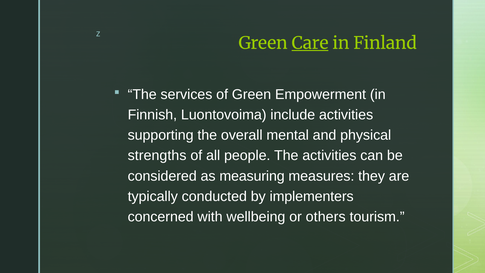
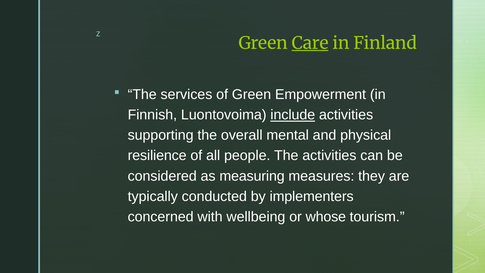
include underline: none -> present (293, 115)
strengths: strengths -> resilience (157, 156)
others: others -> whose (326, 217)
